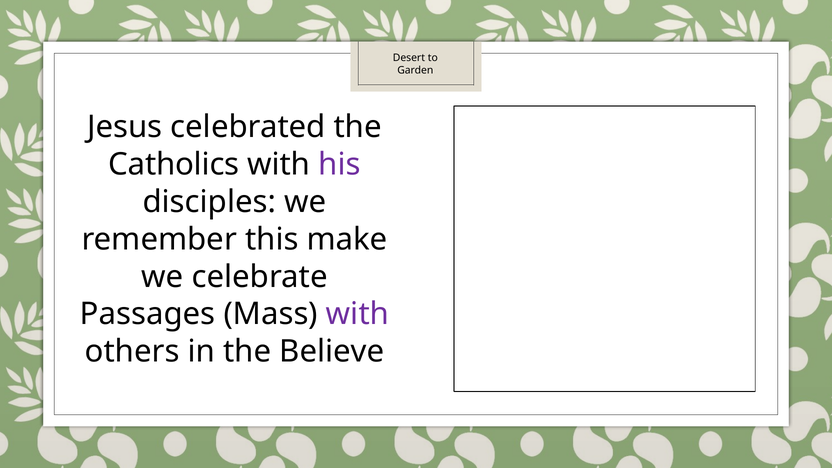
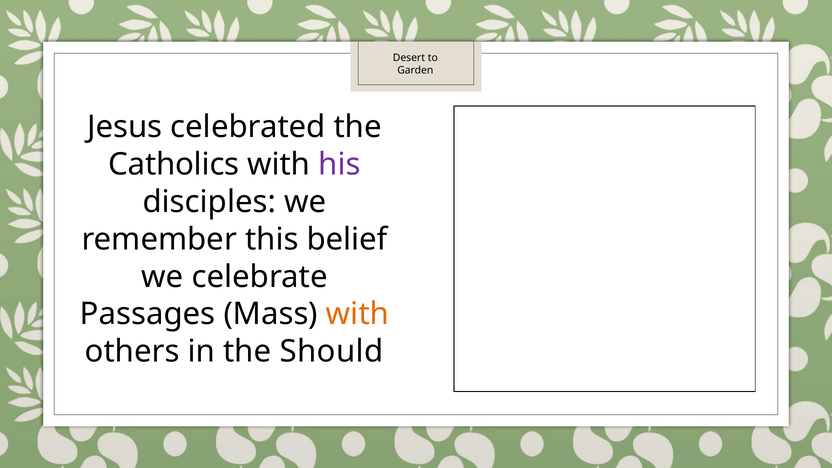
make: make -> belief (347, 239)
with colour: purple -> orange (357, 314)
Believe: Believe -> Should (332, 352)
